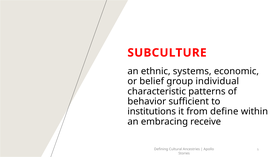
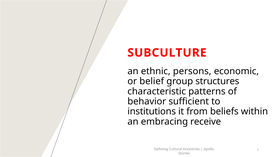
systems: systems -> persons (192, 71)
individual: individual -> structures (217, 82)
define: define -> beliefs (224, 112)
